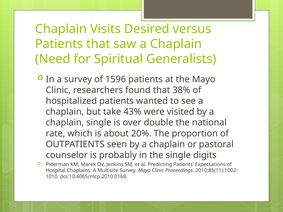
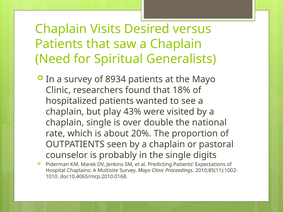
1596: 1596 -> 8934 (116, 79)
38%: 38% -> 18% (181, 90)
take: take -> play (112, 112)
